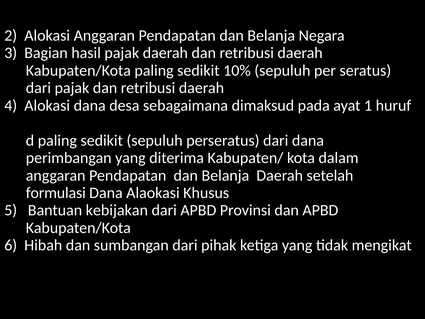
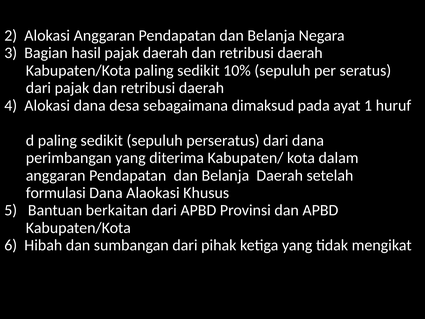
kebijakan: kebijakan -> berkaitan (117, 210)
